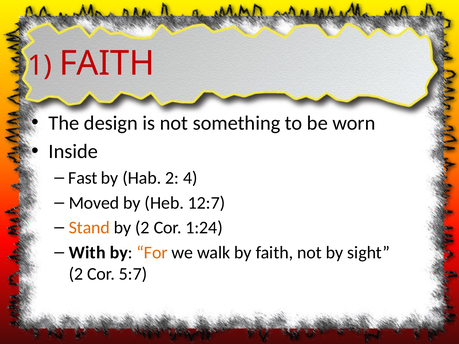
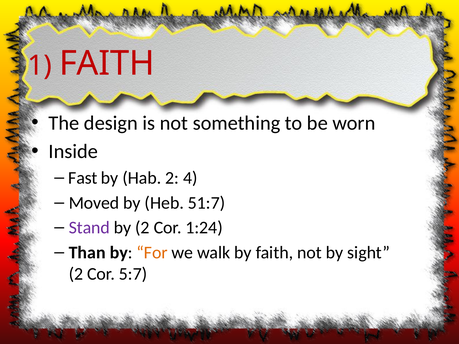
12:7: 12:7 -> 51:7 (207, 203)
Stand colour: orange -> purple (89, 228)
With: With -> Than (87, 253)
